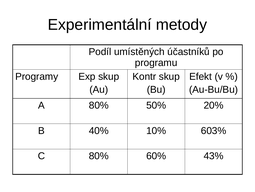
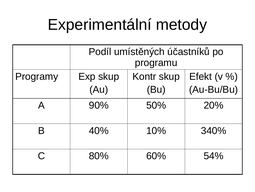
A 80%: 80% -> 90% (99, 105)
603%: 603% -> 340% (214, 130)
43%: 43% -> 54% (214, 155)
